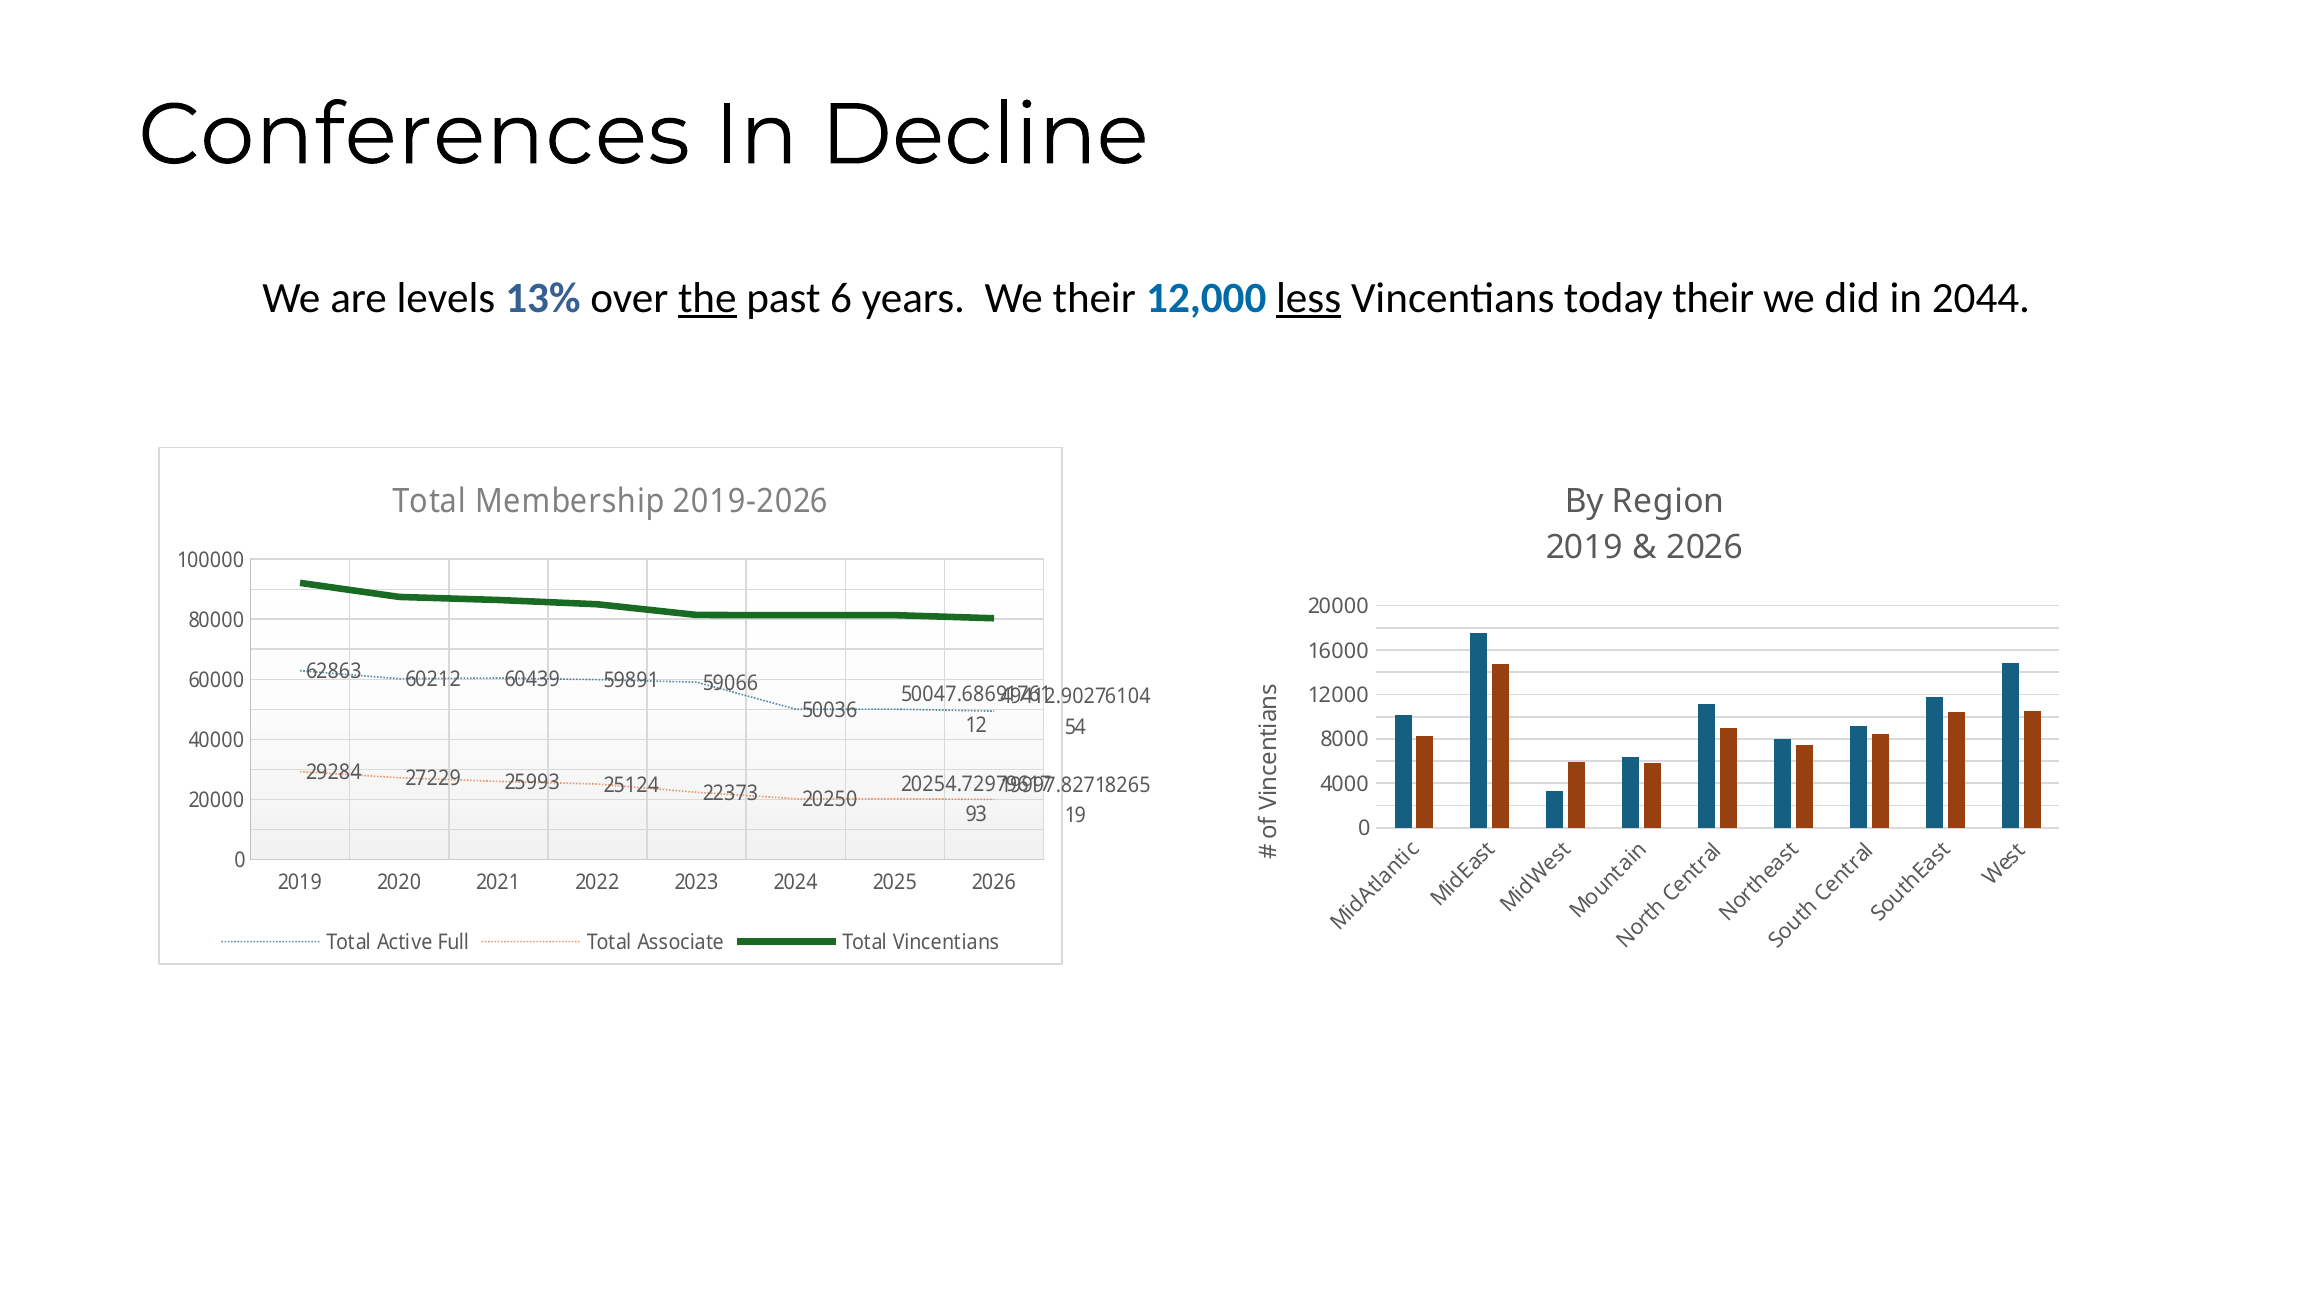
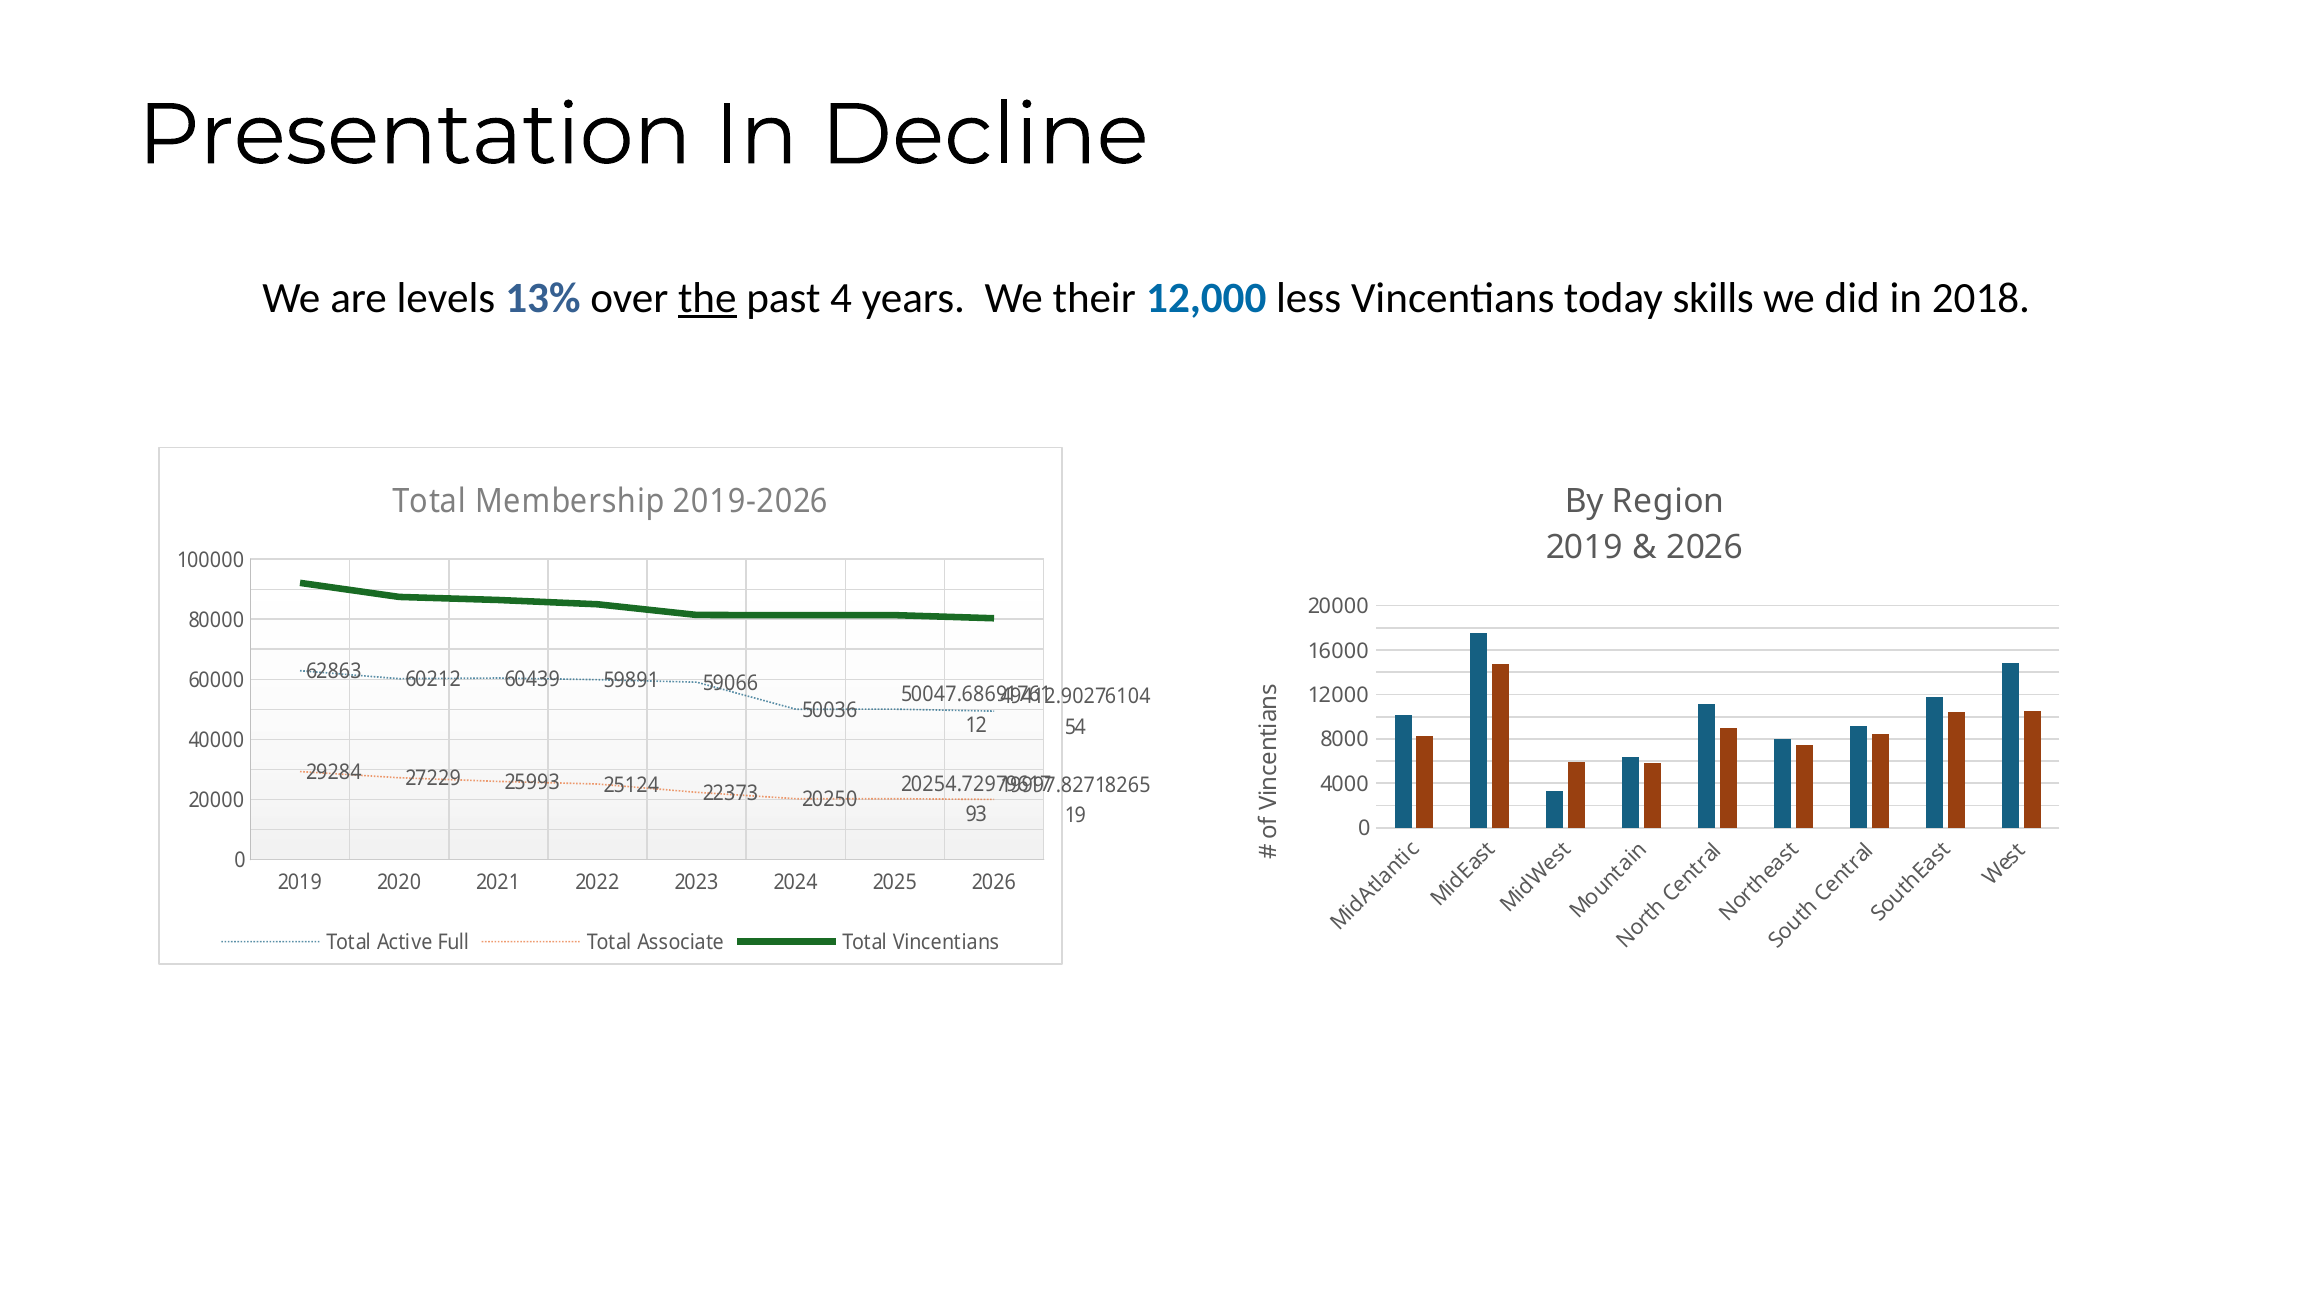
Conferences: Conferences -> Presentation (415, 135)
6: 6 -> 4 (841, 298)
less underline: present -> none (1309, 298)
today their: their -> skills (1713, 298)
2044: 2044 -> 2018 (1981, 298)
